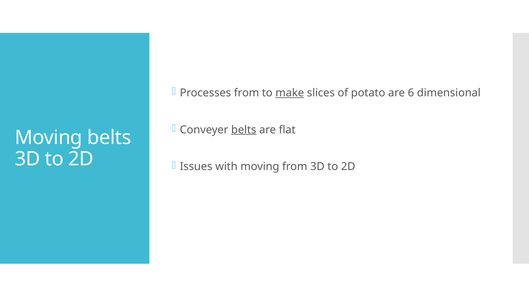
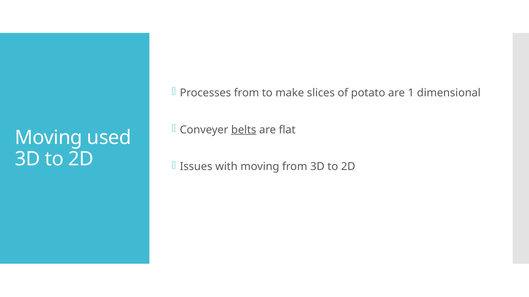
make underline: present -> none (290, 93)
6: 6 -> 1 (411, 93)
Moving belts: belts -> used (109, 138)
